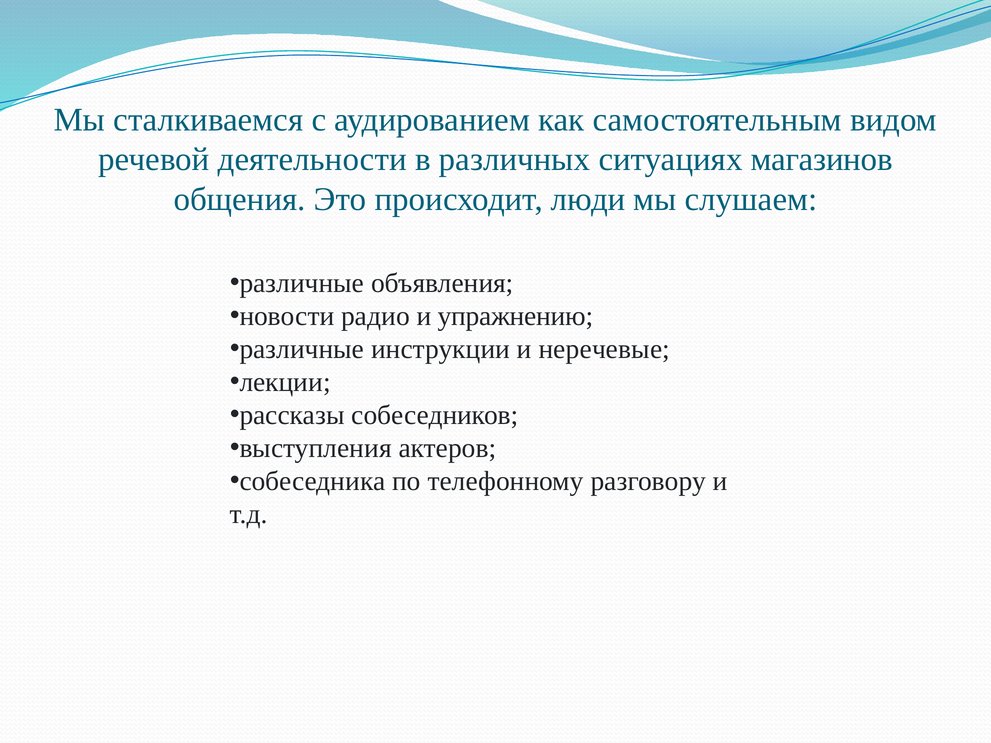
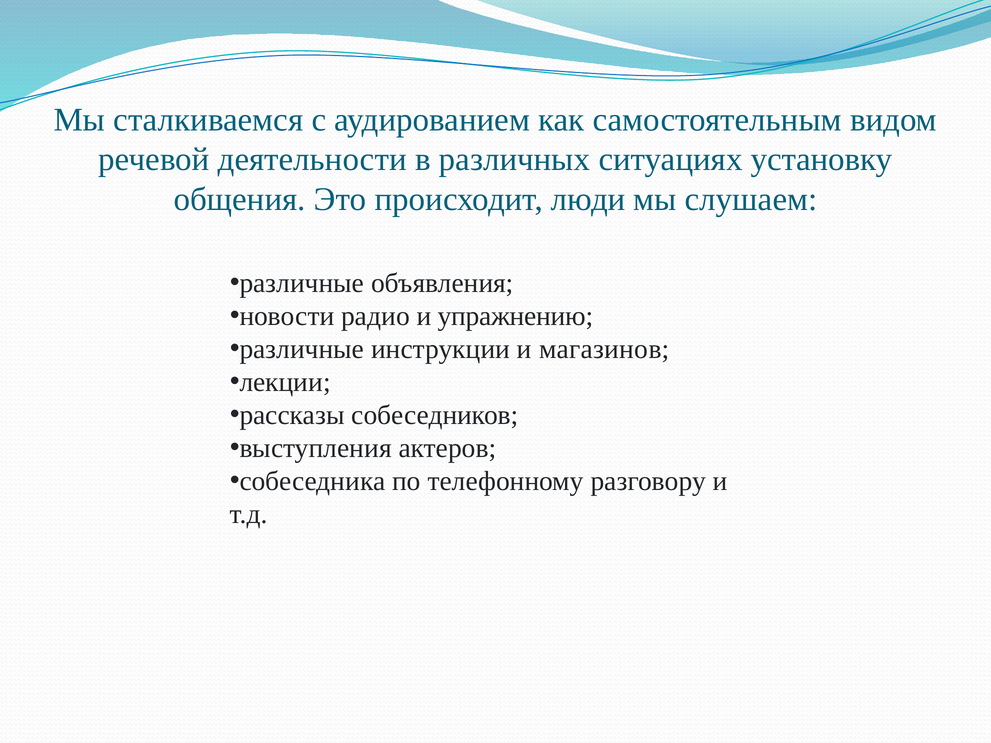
магазинов: магазинов -> установку (822, 160)
неречевые: неречевые -> магазинов (604, 349)
